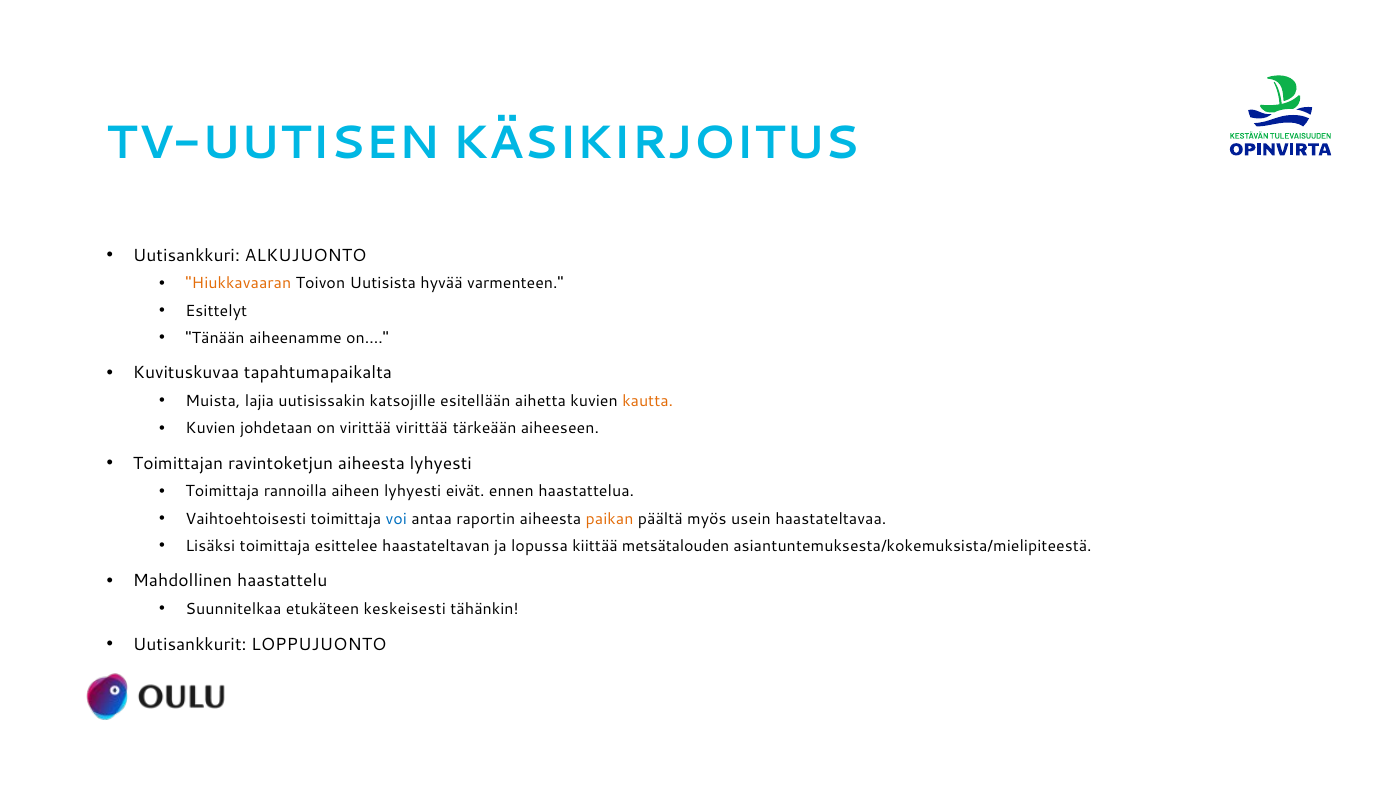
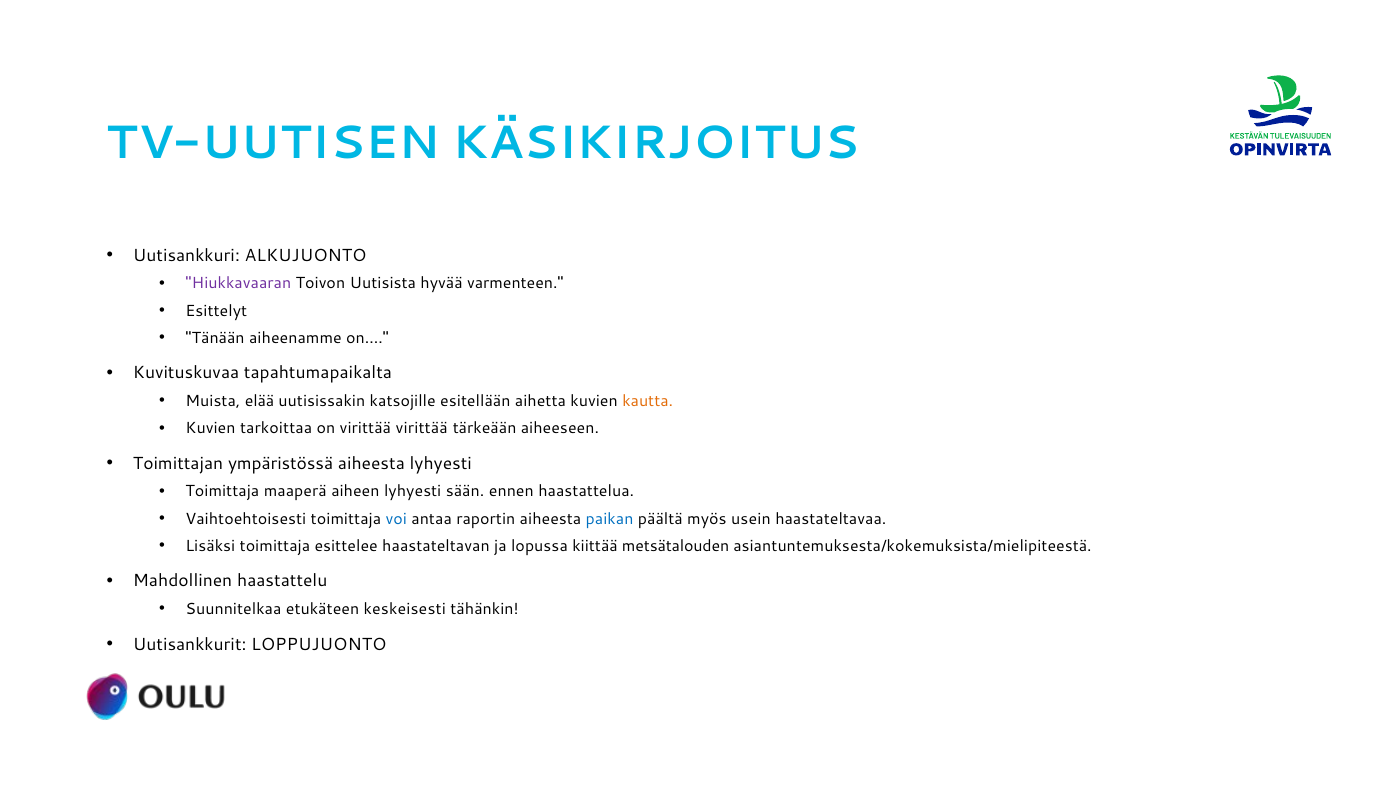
Hiukkavaaran colour: orange -> purple (238, 284)
lajia: lajia -> elää (260, 402)
johdetaan: johdetaan -> tarkoittaa (276, 429)
ravintoketjun: ravintoketjun -> ympäristössä (281, 464)
rannoilla: rannoilla -> maaperä (295, 492)
eivät: eivät -> sään (465, 492)
paikan colour: orange -> blue (610, 519)
